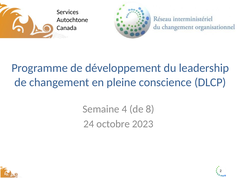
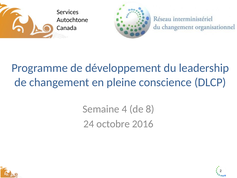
2023: 2023 -> 2016 (143, 124)
